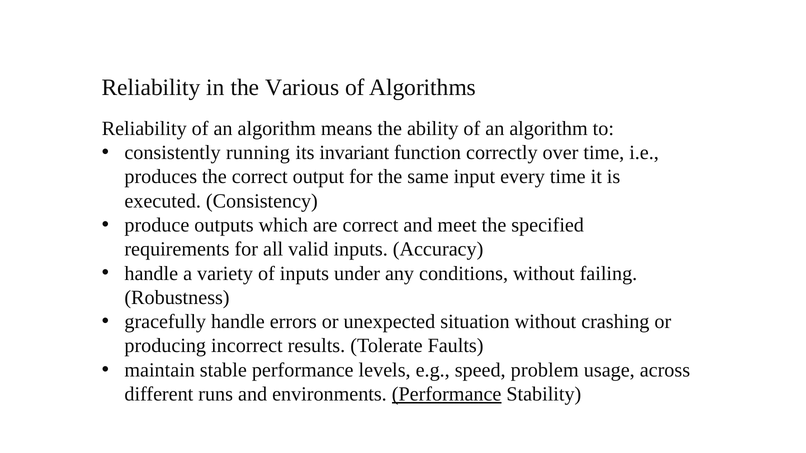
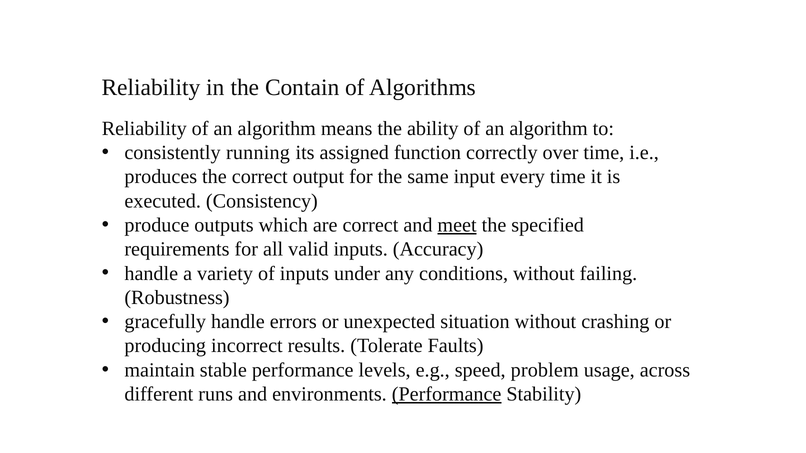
Various: Various -> Contain (302, 87)
invariant: invariant -> assigned (354, 153)
meet underline: none -> present (457, 225)
